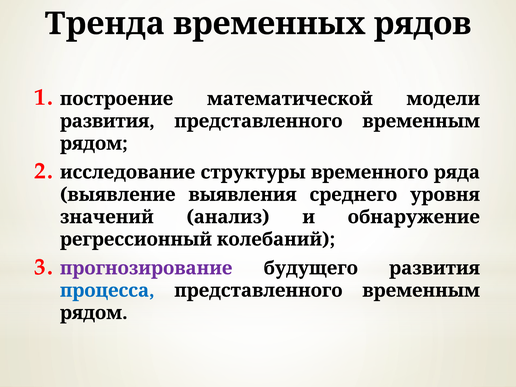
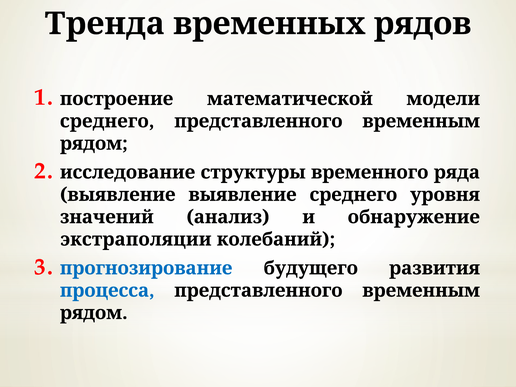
развития: развития -> среднего (107, 121)
выявление выявления: выявления -> выявление (243, 195)
регрессионный: регрессионный -> экстраполяции (136, 239)
прогнозирование colour: purple -> blue (146, 268)
